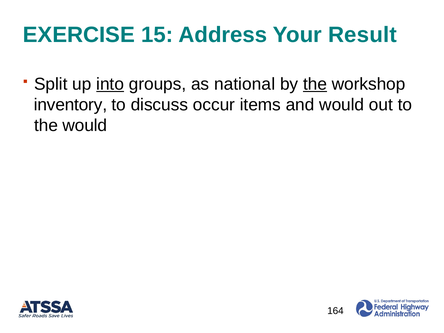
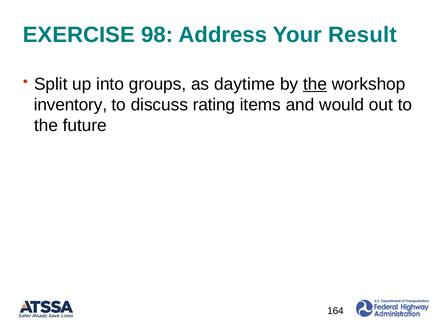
15: 15 -> 98 (157, 35)
into underline: present -> none (110, 84)
national: national -> daytime (245, 84)
occur: occur -> rating (214, 105)
the would: would -> future (85, 126)
